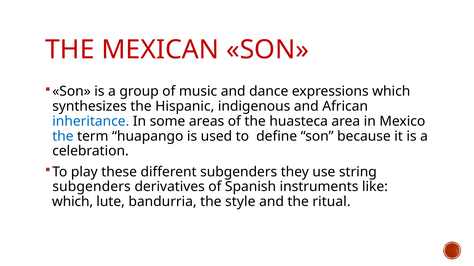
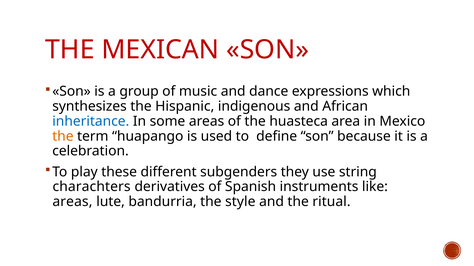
the colour: blue -> orange (63, 136)
subgenders: subgenders -> charachters (92, 187)
which: which -> areas (72, 202)
